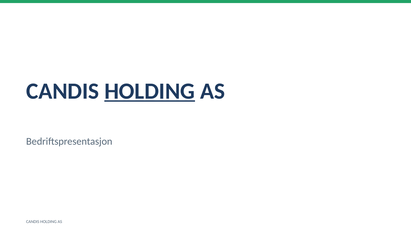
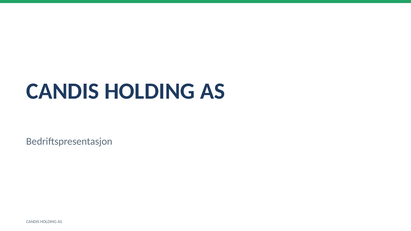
HOLDING underline: present -> none (150, 91)
